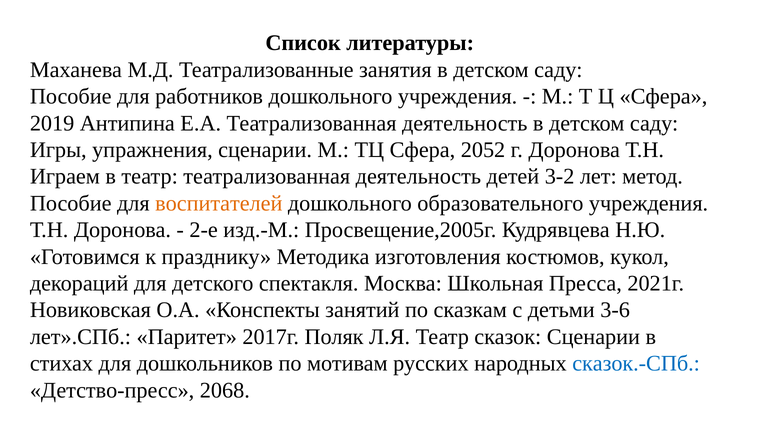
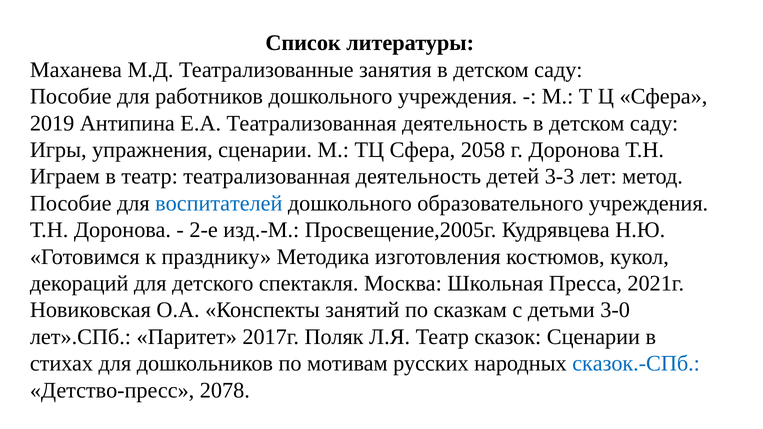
2052: 2052 -> 2058 (483, 150)
3-2: 3-2 -> 3-3 (560, 177)
воспитателей colour: orange -> blue (219, 203)
3-6: 3-6 -> 3-0 (615, 310)
2068: 2068 -> 2078 (225, 390)
